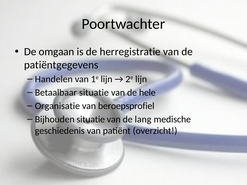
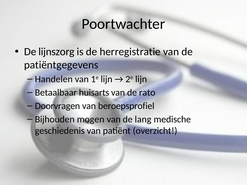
omgaan: omgaan -> lijnszorg (57, 52)
Betaalbaar situatie: situatie -> huisarts (94, 93)
hele: hele -> rato (147, 93)
Organisatie: Organisatie -> Doorvragen (57, 106)
Bijhouden situatie: situatie -> mogen (91, 119)
